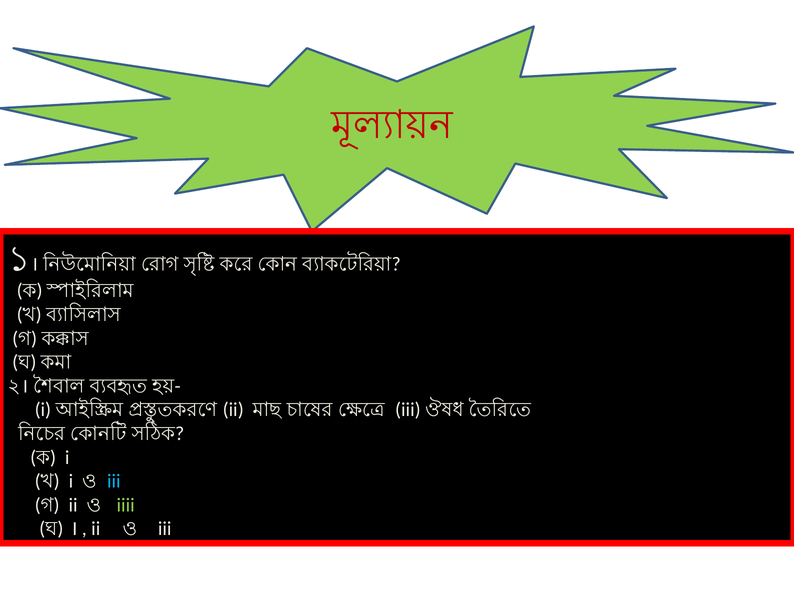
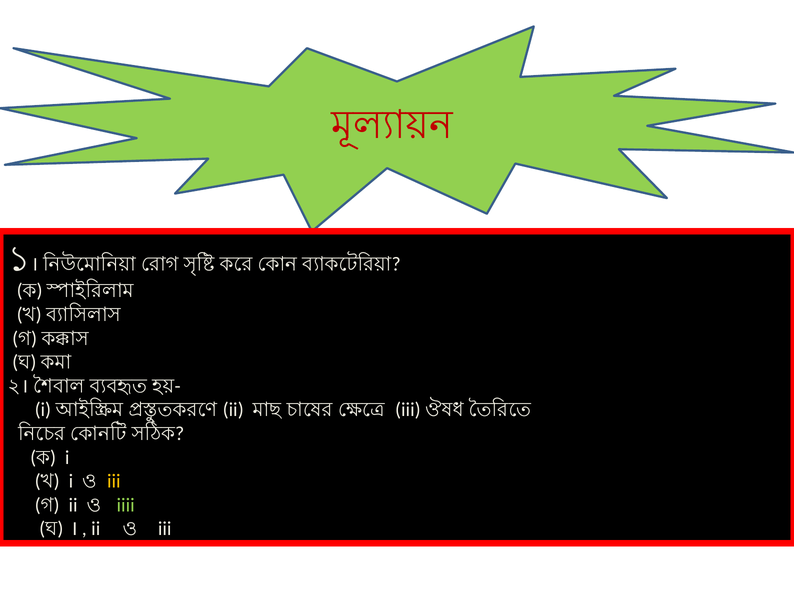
iii colour: light blue -> yellow (114, 482)
